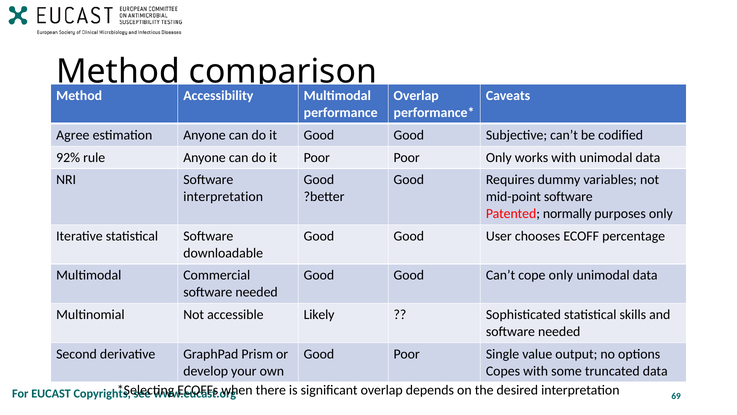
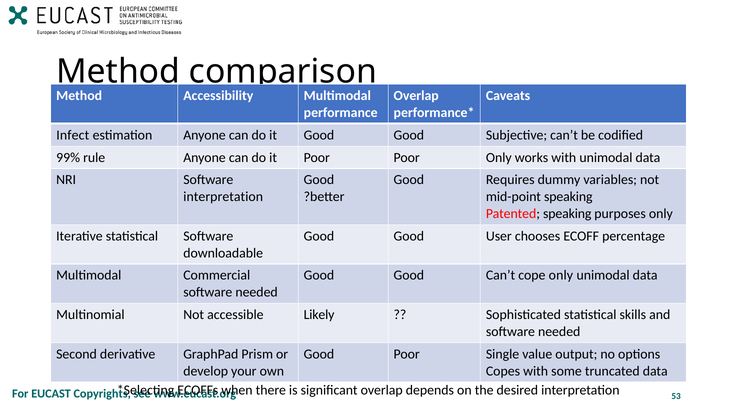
Agree: Agree -> Infect (73, 135)
92%: 92% -> 99% (68, 157)
mid-point software: software -> speaking (568, 197)
Patented normally: normally -> speaking (567, 213)
69: 69 -> 53 (676, 396)
